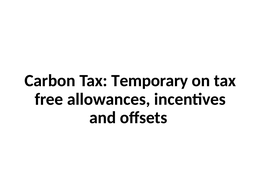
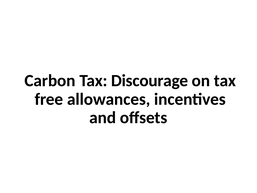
Temporary: Temporary -> Discourage (150, 81)
